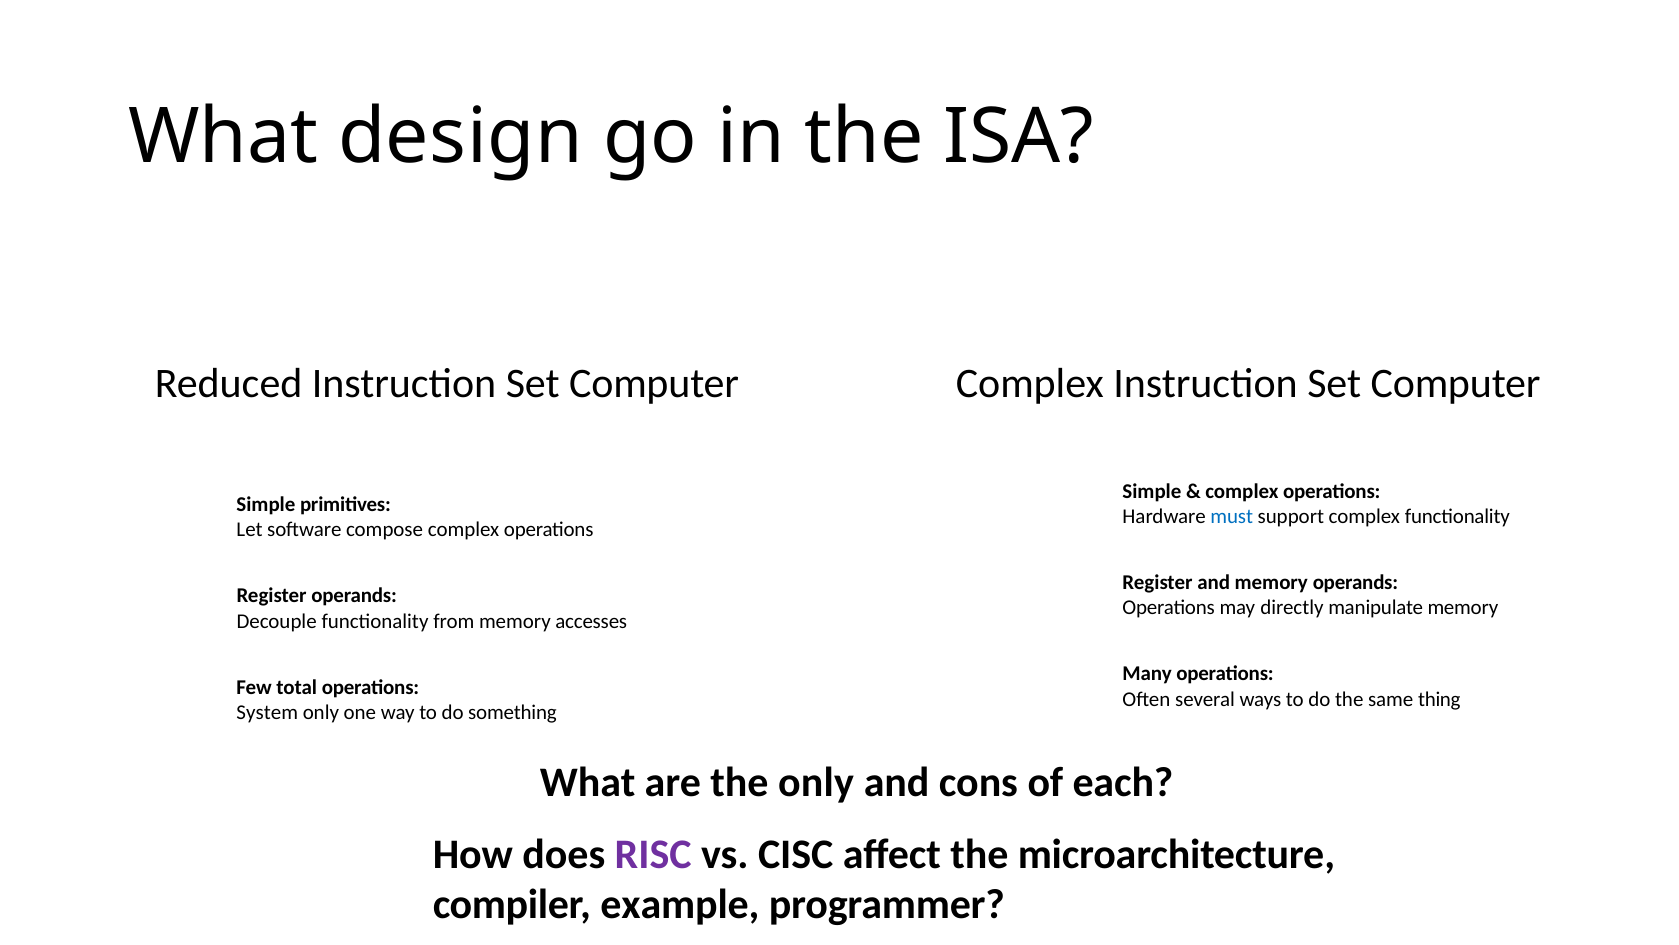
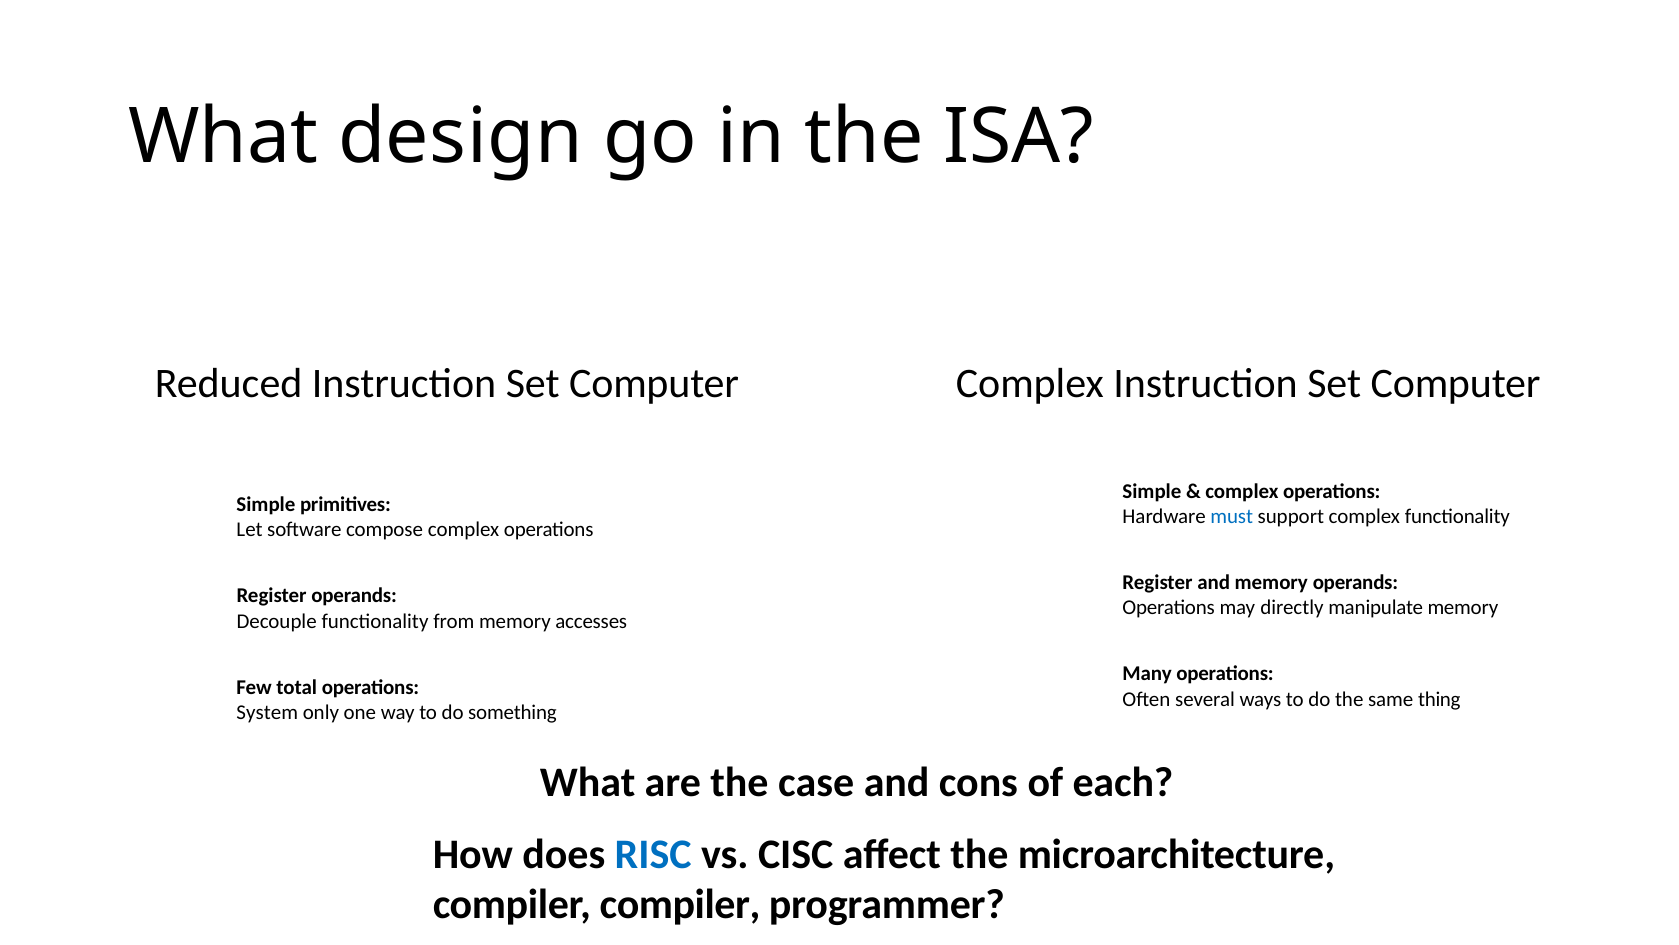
the only: only -> case (816, 782)
RISC colour: purple -> blue (653, 854)
compiler example: example -> compiler (680, 904)
